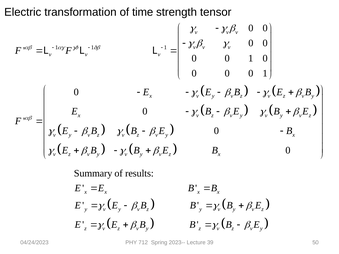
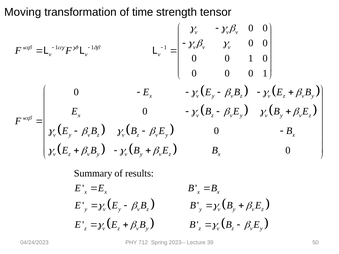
Electric: Electric -> Moving (23, 12)
